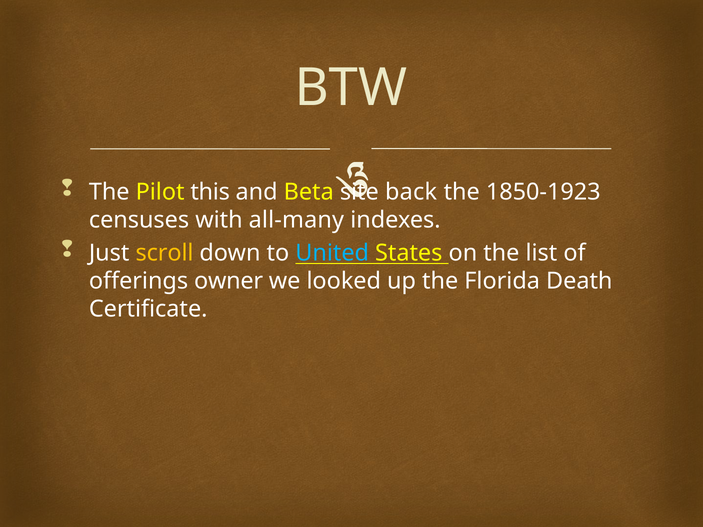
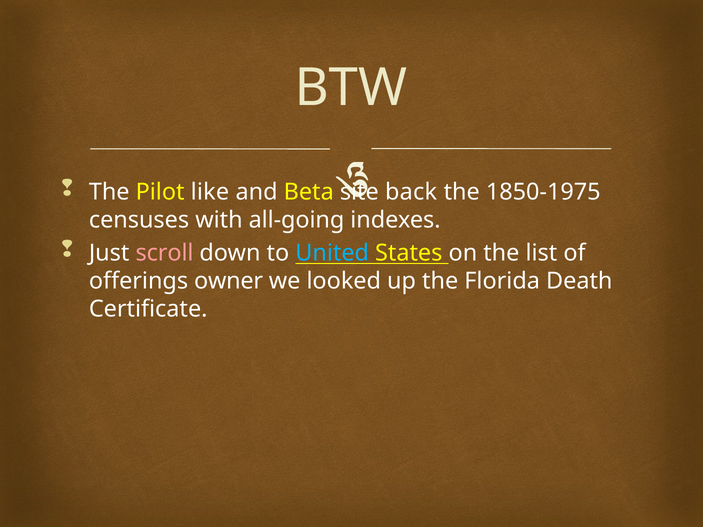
this: this -> like (210, 192)
1850-1923: 1850-1923 -> 1850-1975 (543, 192)
all-many: all-many -> all-going (296, 220)
scroll colour: yellow -> pink (165, 253)
